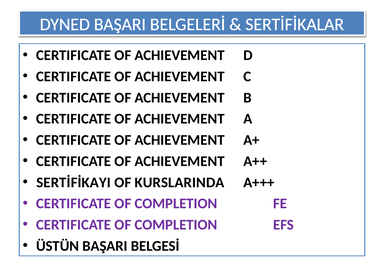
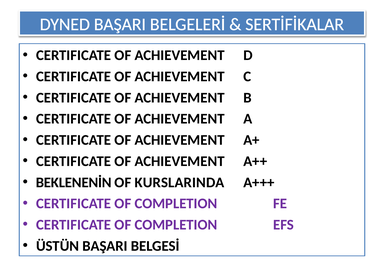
SERTİFİKAYI: SERTİFİKAYI -> BEKLENENİN (74, 182)
